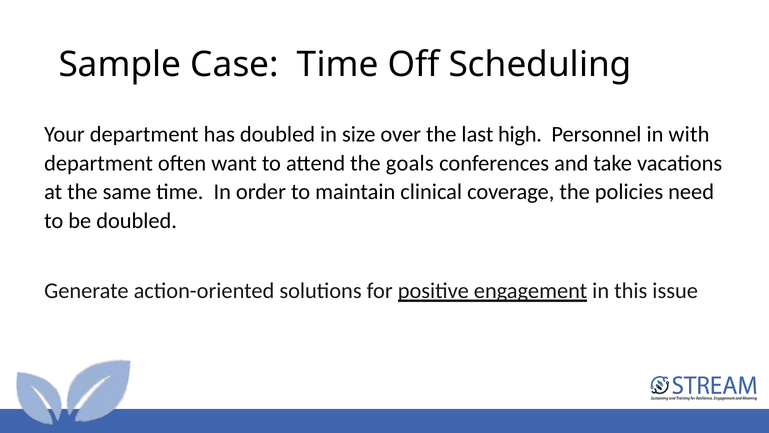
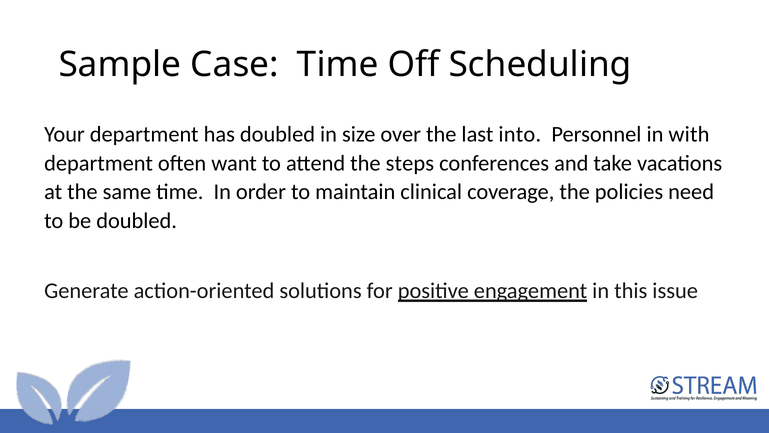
high: high -> into (520, 134)
goals: goals -> steps (410, 163)
